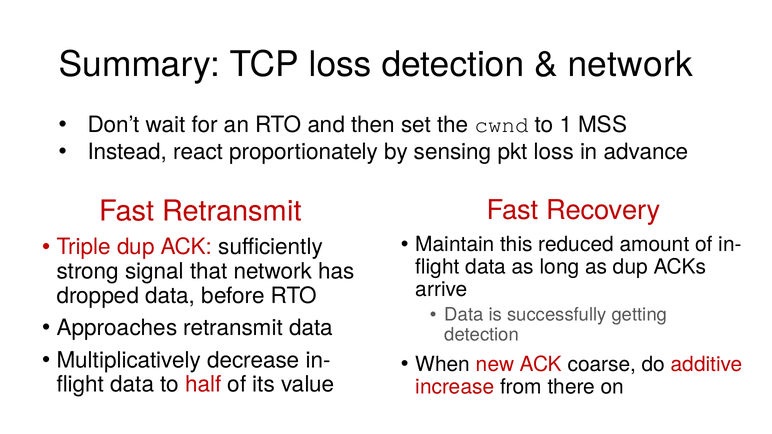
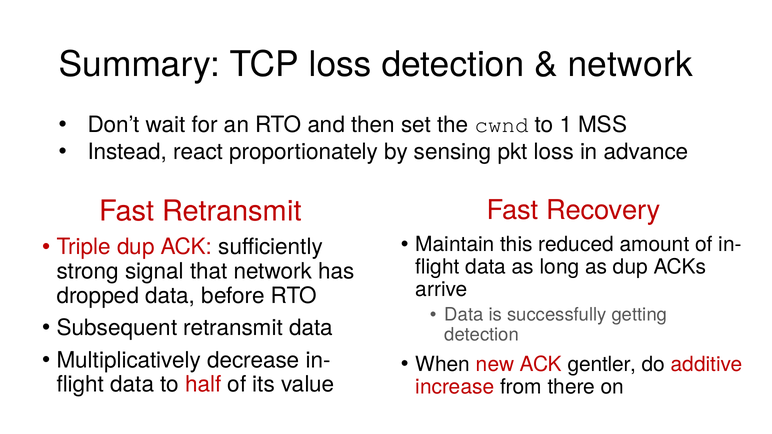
Approaches: Approaches -> Subsequent (117, 328)
coarse: coarse -> gentler (602, 364)
